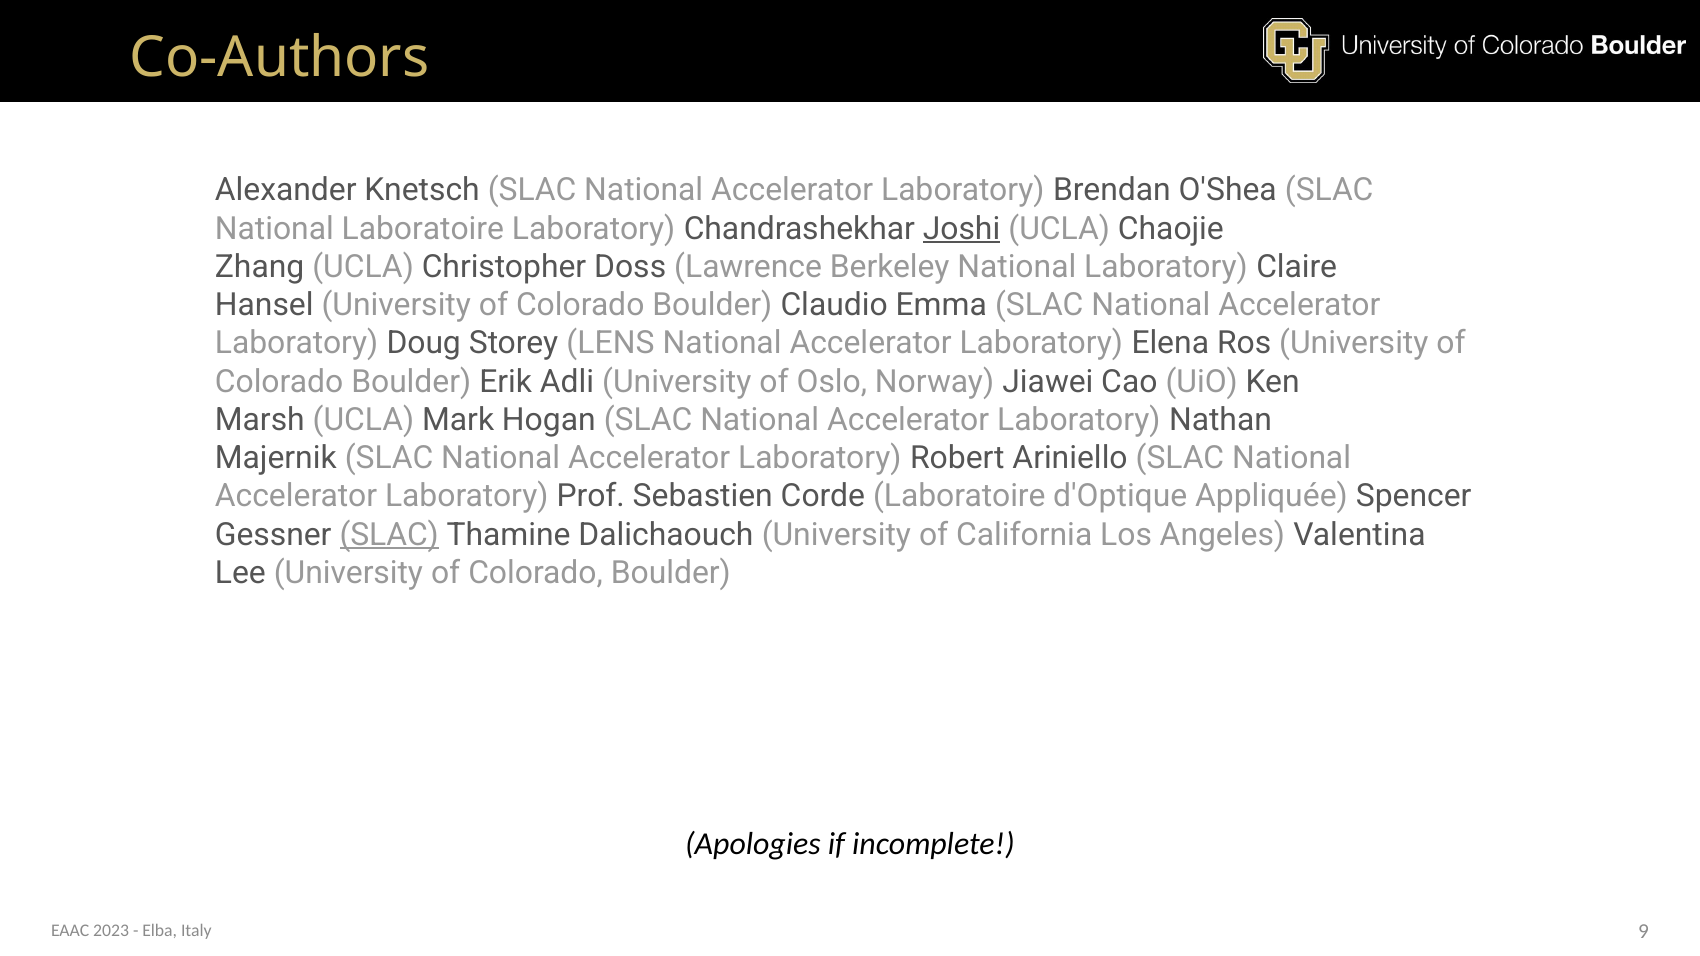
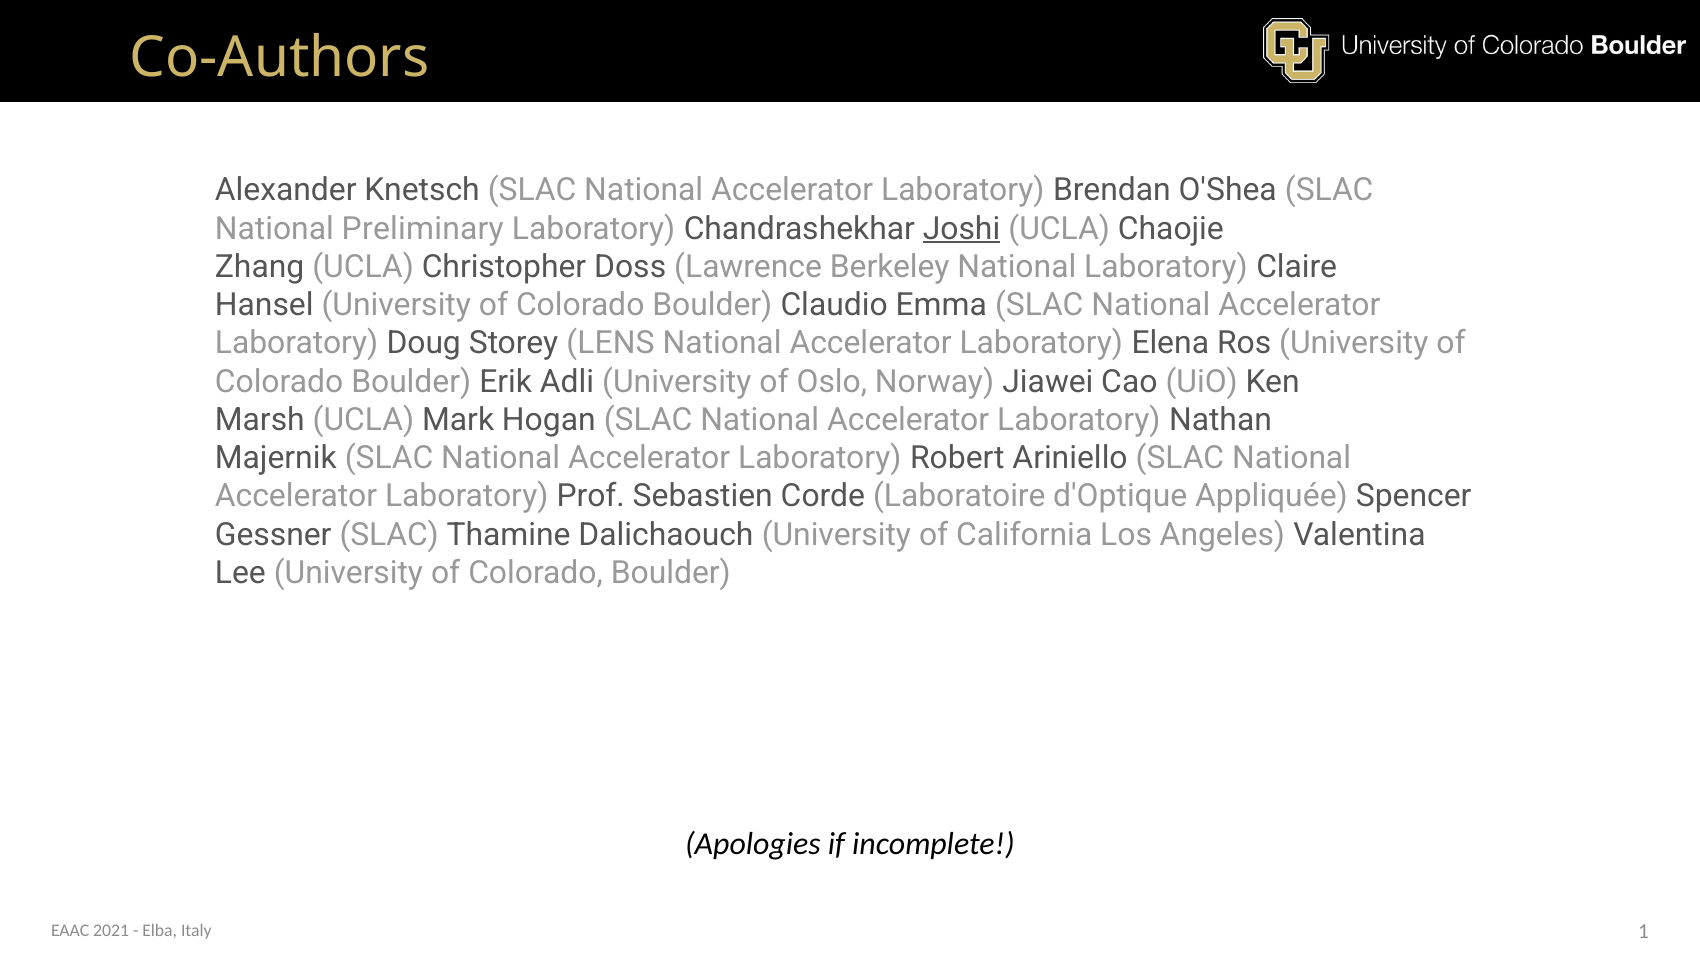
National Laboratoire: Laboratoire -> Preliminary (423, 229)
SLAC underline: present -> none (389, 535)
2023: 2023 -> 2021 (111, 931)
9: 9 -> 1 (1644, 931)
